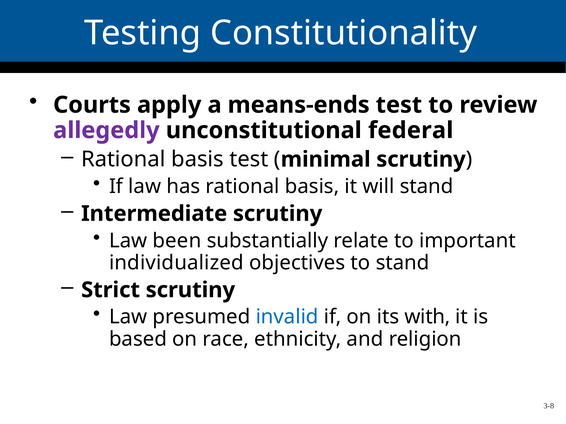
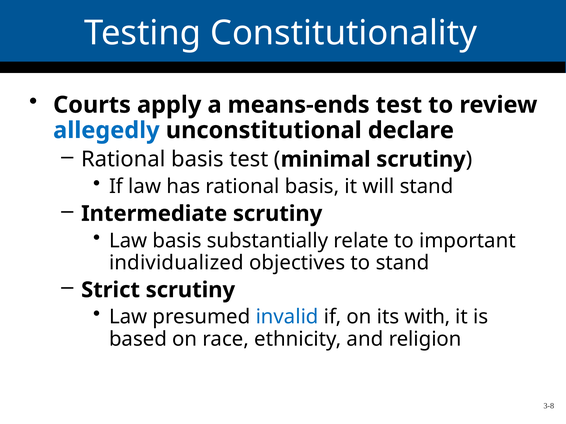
allegedly colour: purple -> blue (106, 131)
federal: federal -> declare (411, 131)
Law been: been -> basis (177, 241)
